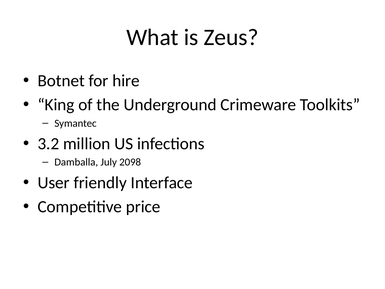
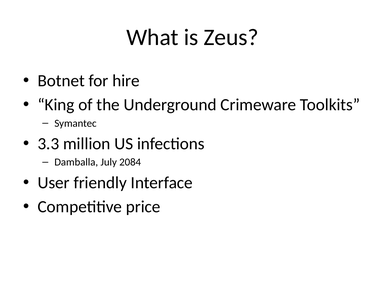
3.2: 3.2 -> 3.3 (48, 144)
2098: 2098 -> 2084 (130, 162)
